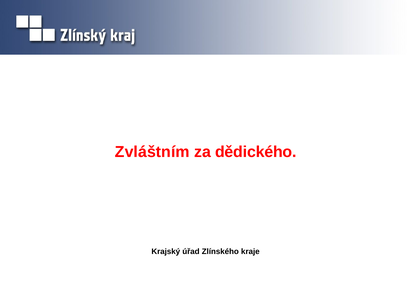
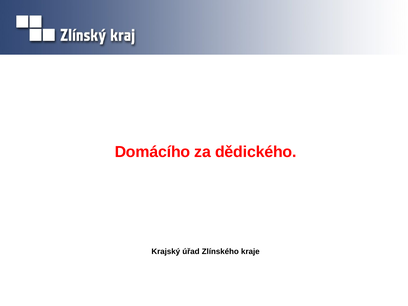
Zvláštním: Zvláštním -> Domácího (152, 152)
